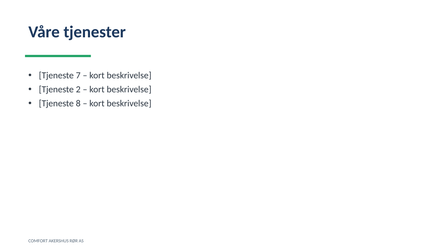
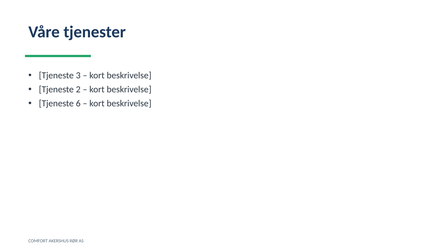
7: 7 -> 3 (78, 76)
8: 8 -> 6 (78, 103)
